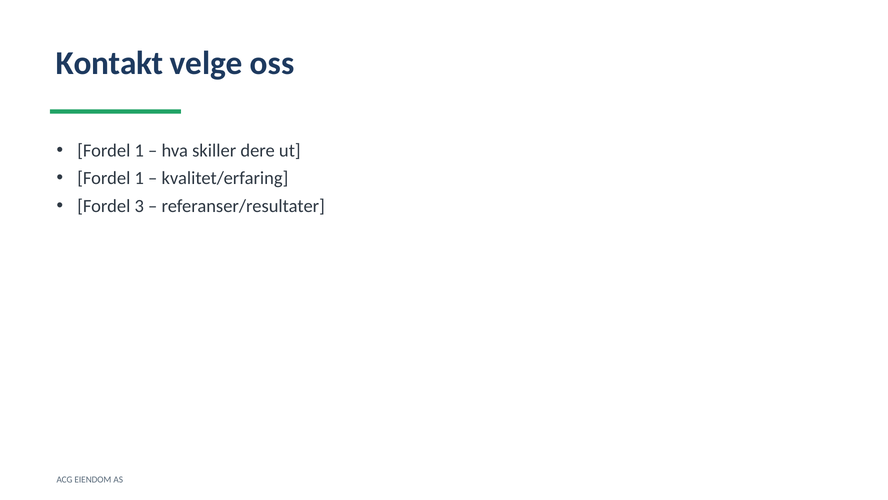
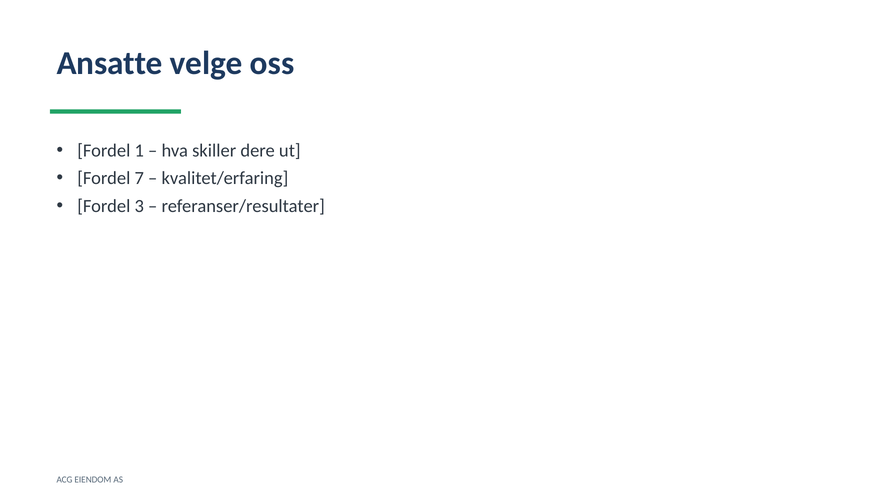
Kontakt: Kontakt -> Ansatte (110, 63)
1: 1 -> 7 (139, 178)
